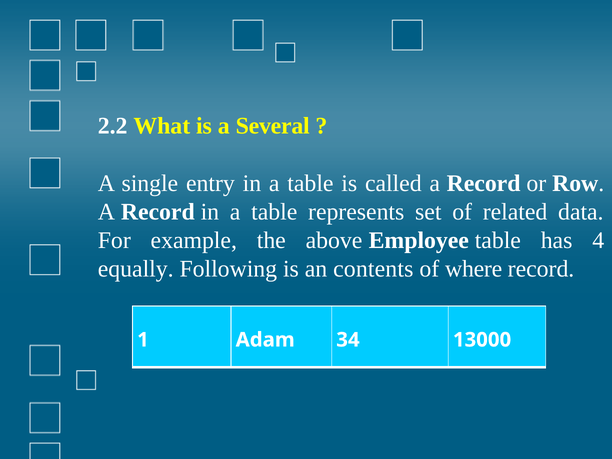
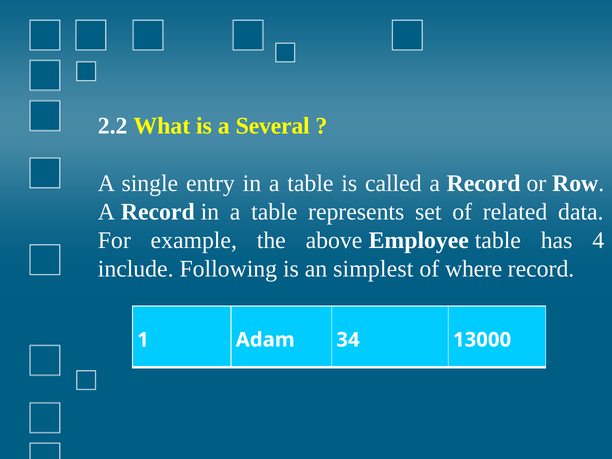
equally: equally -> include (136, 269)
contents: contents -> simplest (373, 269)
